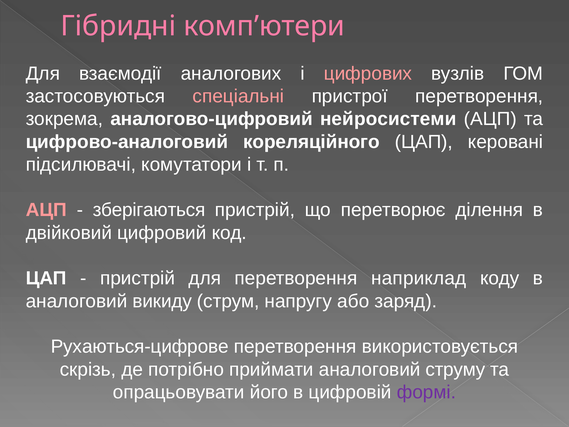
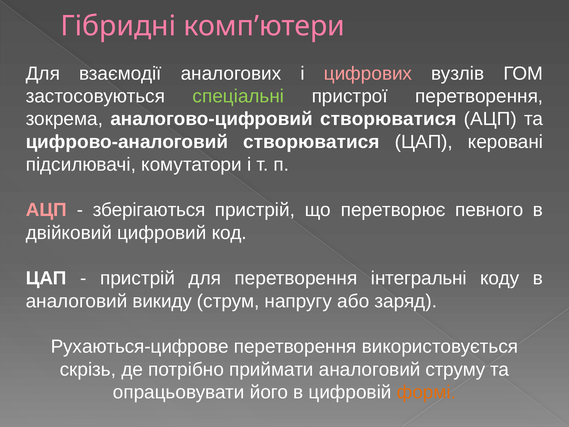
спеціальні colour: pink -> light green (238, 96)
аналогово-цифровий нейросистеми: нейросистеми -> створюватися (388, 119)
цифрово-аналоговий кореляційного: кореляційного -> створюватися (311, 142)
ділення: ділення -> певного (489, 210)
наприклад: наприклад -> інтегральні (419, 278)
формі colour: purple -> orange (426, 392)
